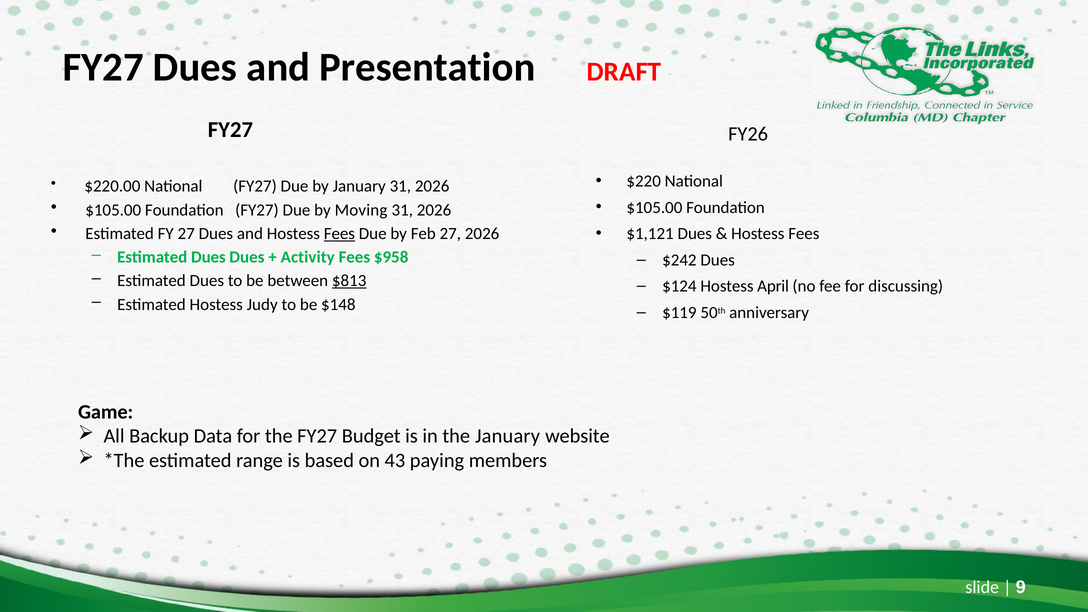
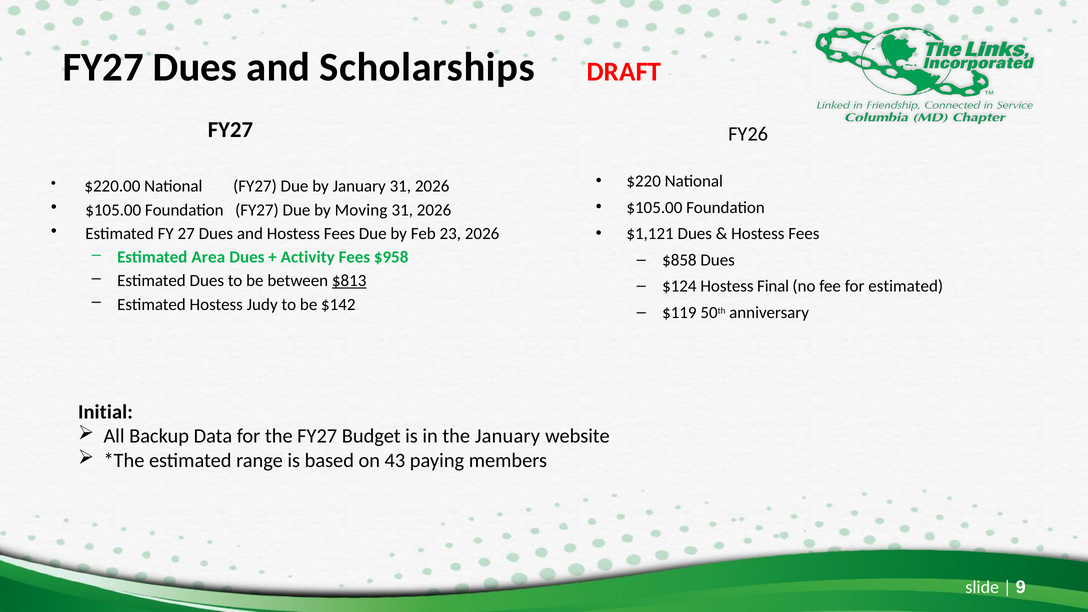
Presentation: Presentation -> Scholarships (427, 67)
Fees underline: present -> none (339, 234)
Feb 27: 27 -> 23 (450, 234)
Dues: Dues -> Area (208, 257)
$242: $242 -> $858 (679, 260)
April: April -> Final (773, 286)
for discussing: discussing -> estimated (906, 286)
$148: $148 -> $142 (338, 304)
Game: Game -> Initial (105, 412)
